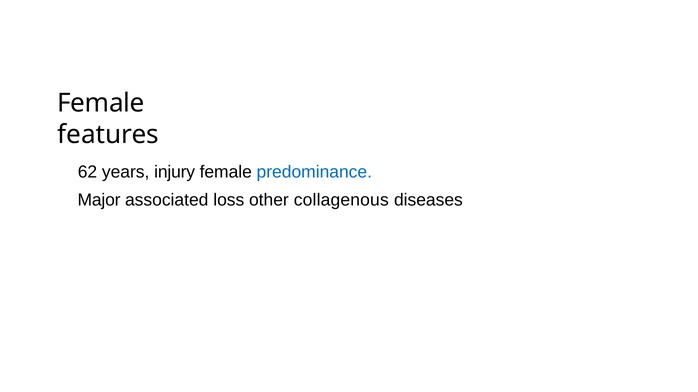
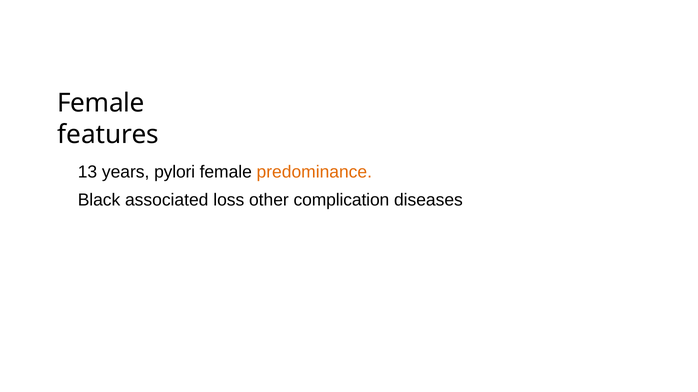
62: 62 -> 13 (87, 172)
injury: injury -> pylori (175, 172)
predominance colour: blue -> orange (314, 172)
Major: Major -> Black (99, 200)
collagenous: collagenous -> complication (341, 200)
